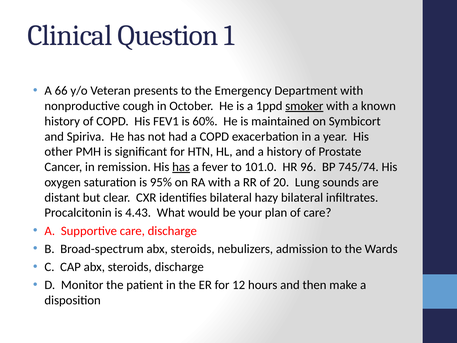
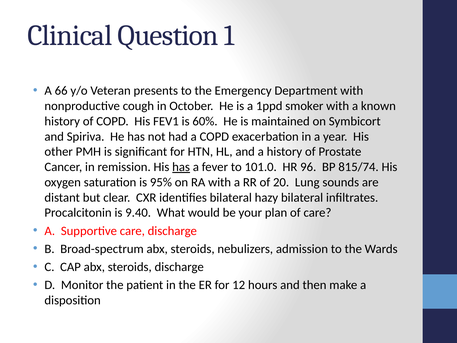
smoker underline: present -> none (304, 106)
745/74: 745/74 -> 815/74 (359, 167)
4.43: 4.43 -> 9.40 (138, 213)
